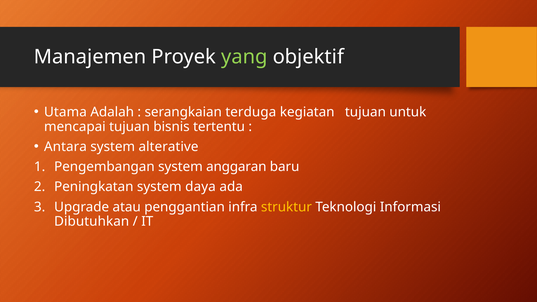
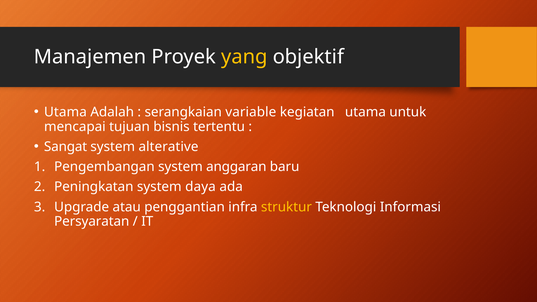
yang colour: light green -> yellow (244, 57)
terduga: terduga -> variable (251, 112)
kegiatan tujuan: tujuan -> utama (365, 112)
Antara: Antara -> Sangat (66, 147)
Dibutuhkan: Dibutuhkan -> Persyaratan (92, 221)
